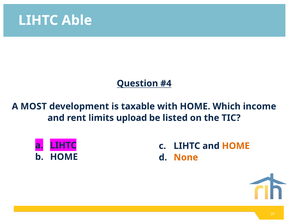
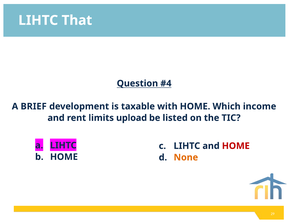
Able: Able -> That (77, 20)
MOST: MOST -> BRIEF (34, 106)
HOME colour: orange -> red (236, 146)
